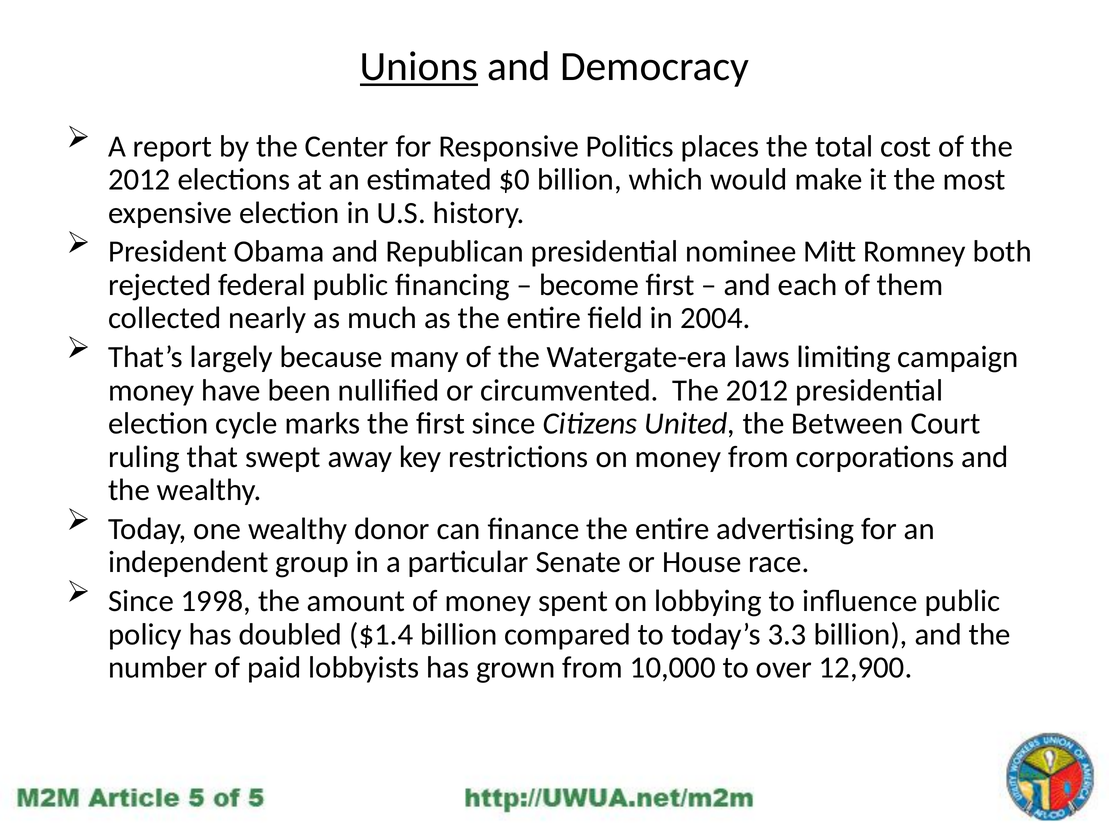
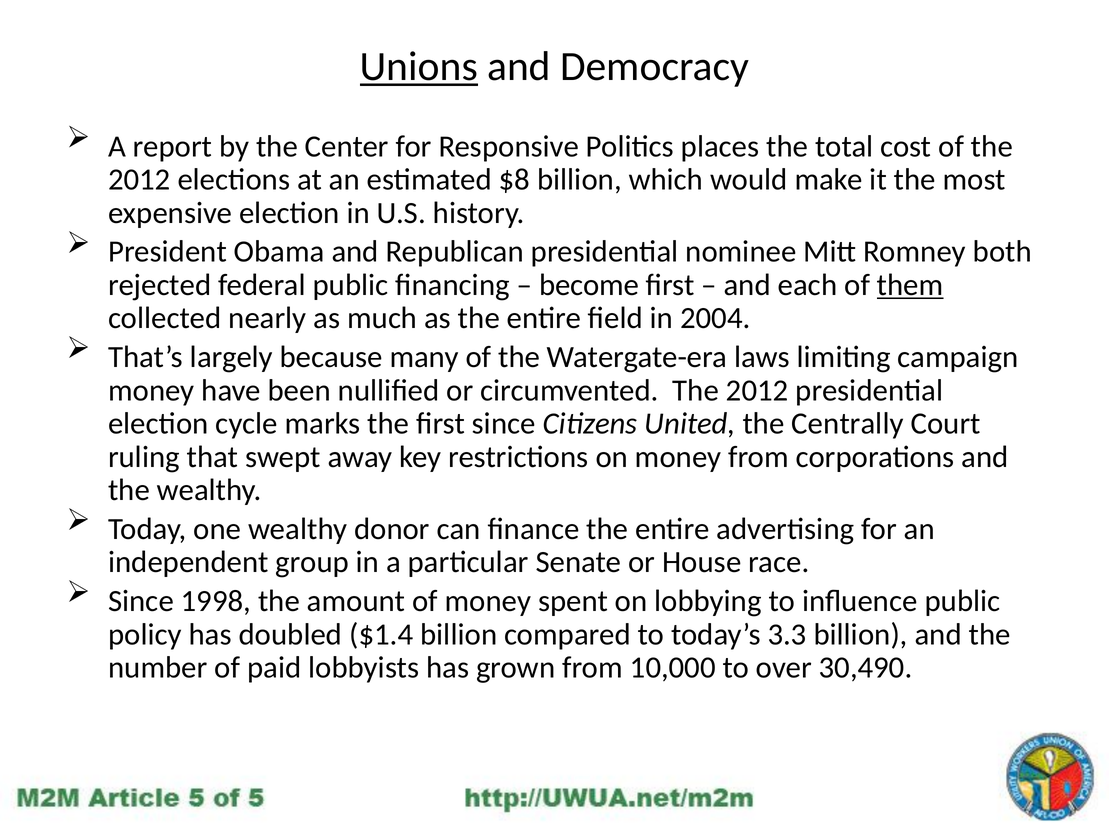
$0: $0 -> $8 (514, 180)
them underline: none -> present (910, 285)
Between: Between -> Centrally (848, 424)
12,900: 12,900 -> 30,490 (866, 667)
